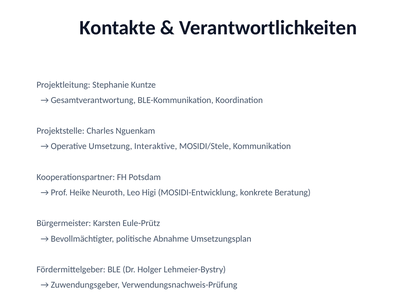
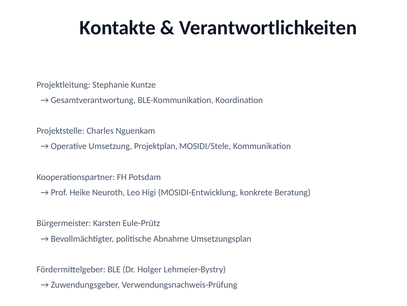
Interaktive: Interaktive -> Projektplan (156, 146)
